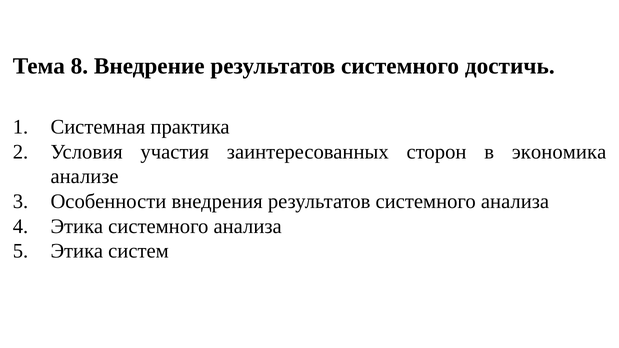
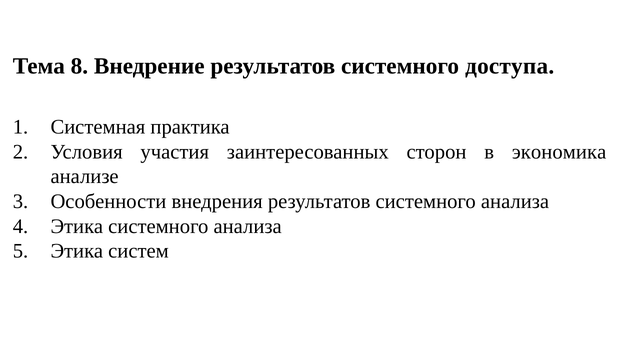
достичь: достичь -> доступа (510, 66)
